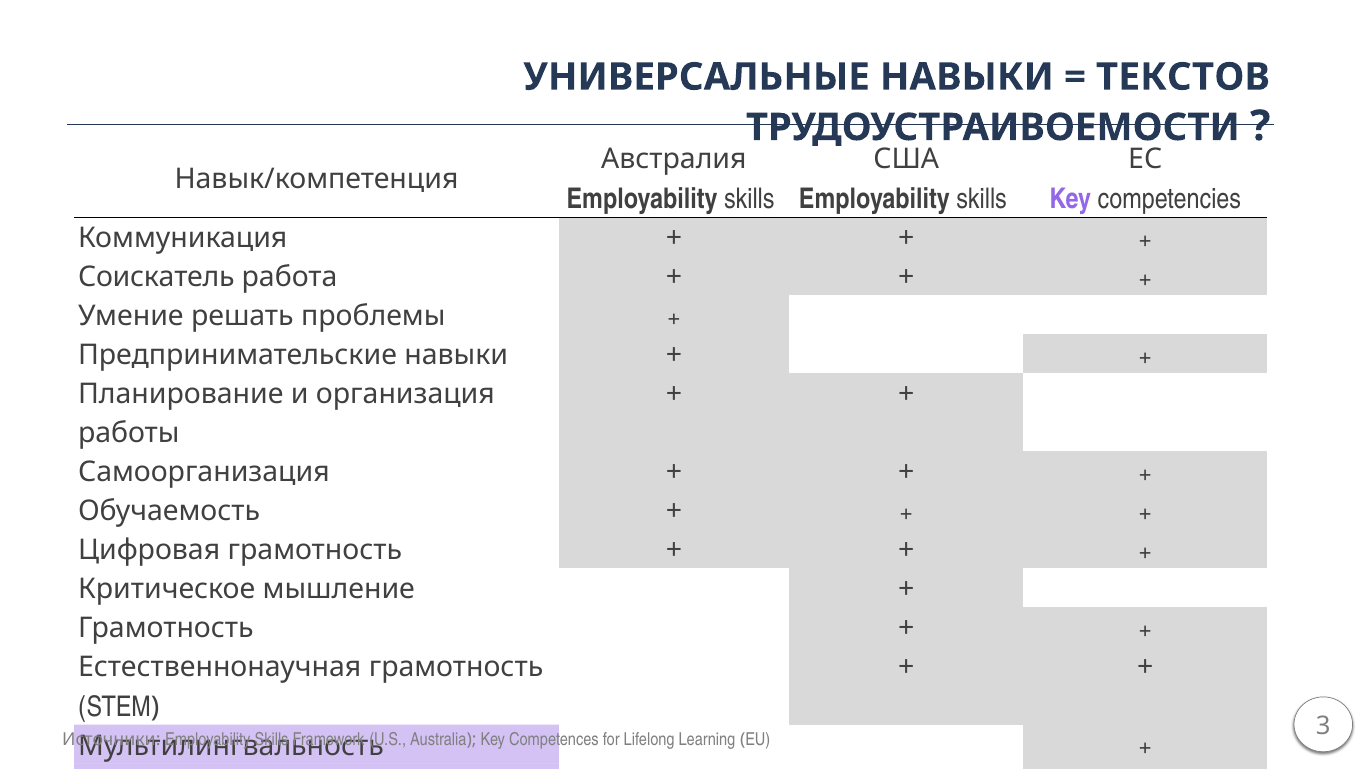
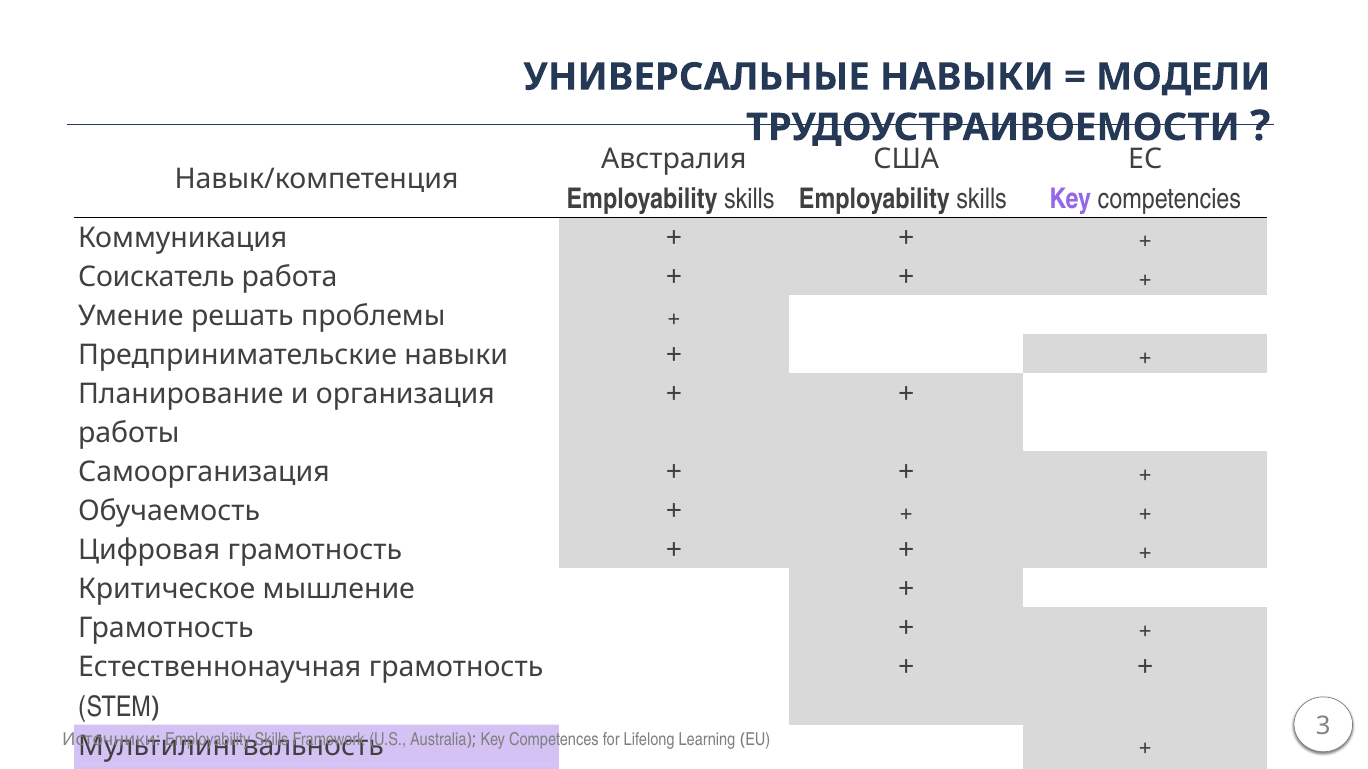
ТЕКСТОВ: ТЕКСТОВ -> МОДЕЛИ (1183, 77)
